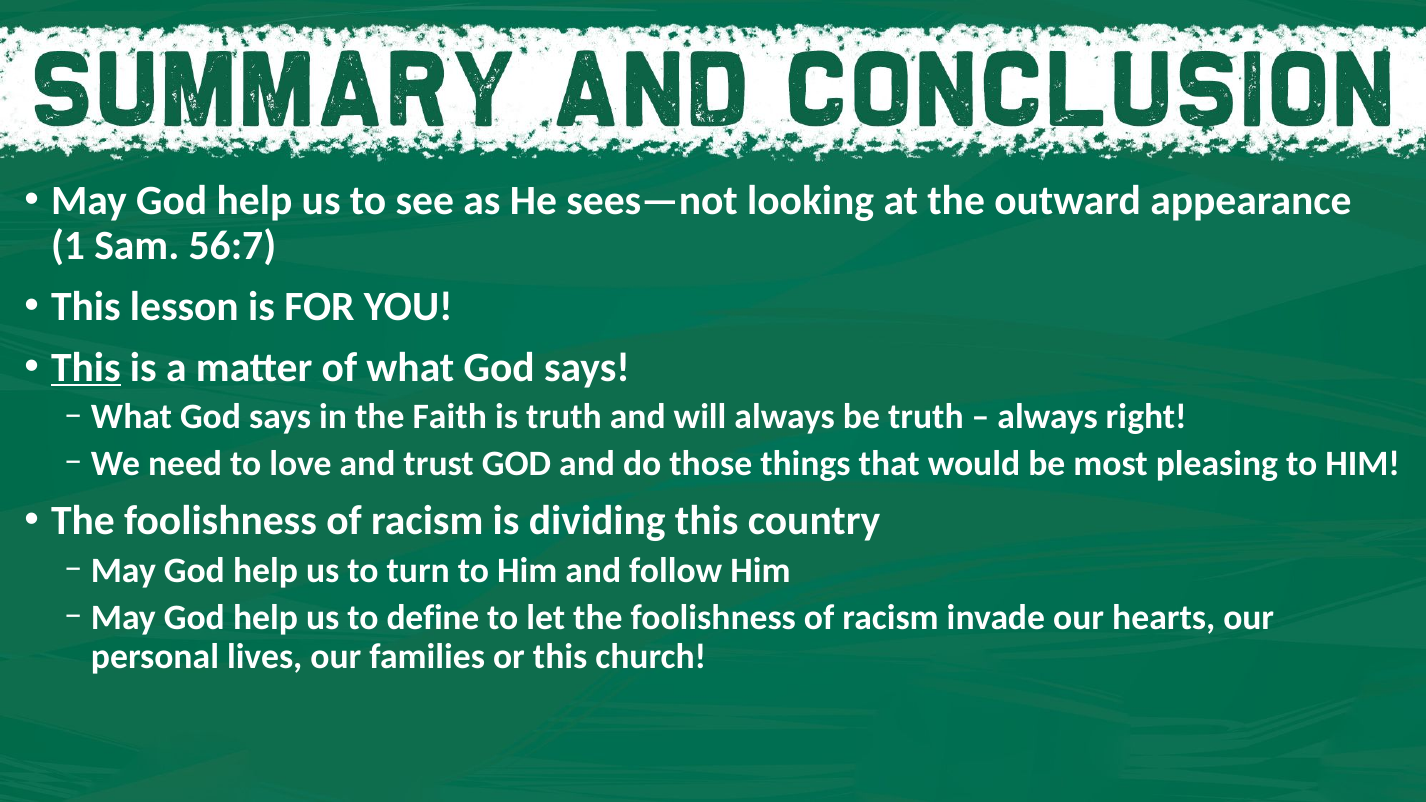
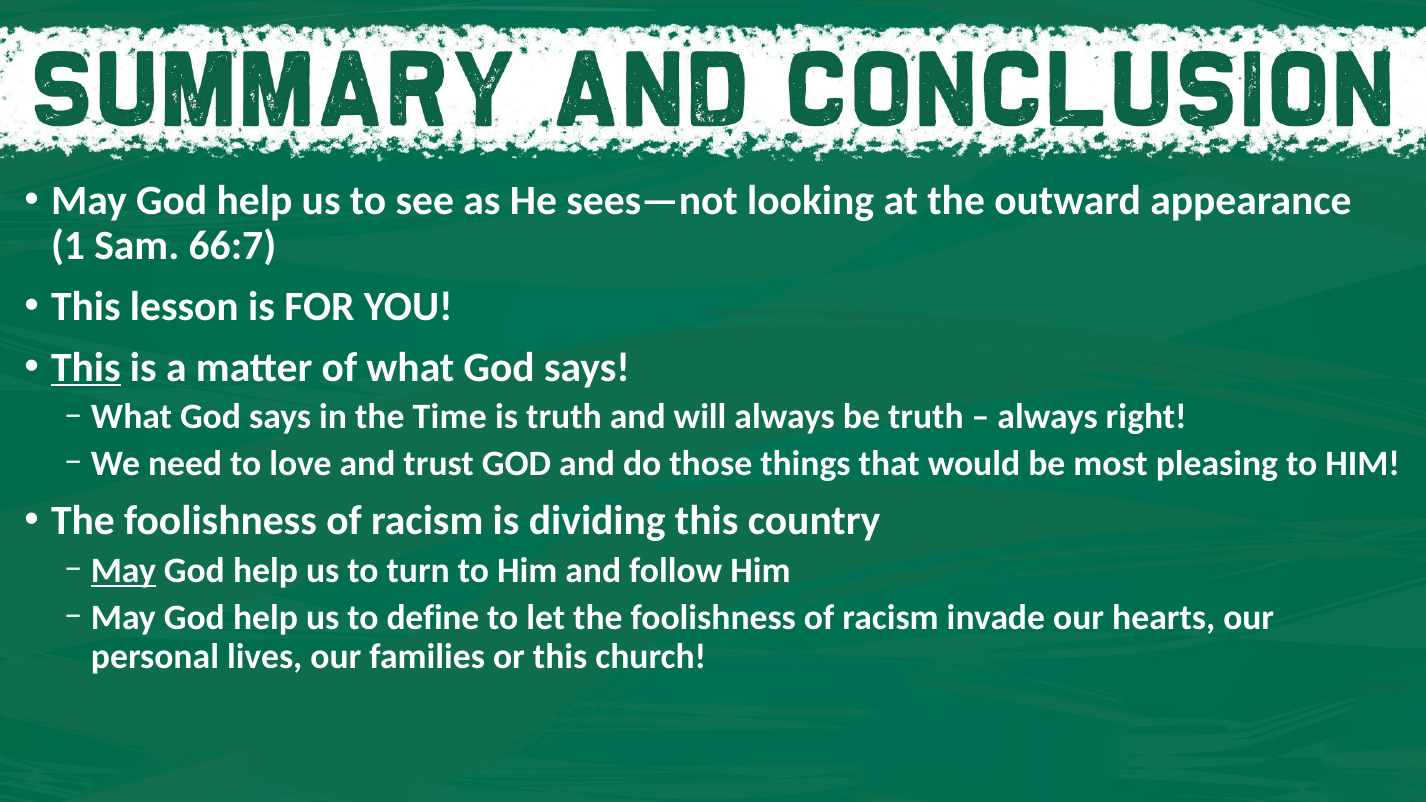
56:7: 56:7 -> 66:7 (232, 246)
Faith: Faith -> Time (450, 417)
May underline: none -> present (124, 571)
